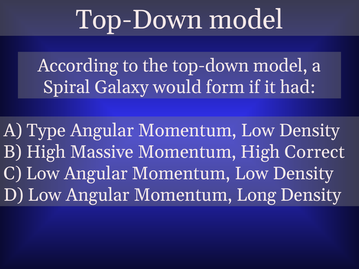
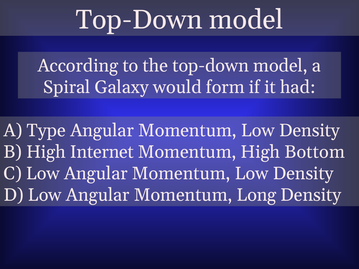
Massive: Massive -> Internet (102, 152)
Correct: Correct -> Bottom (315, 152)
